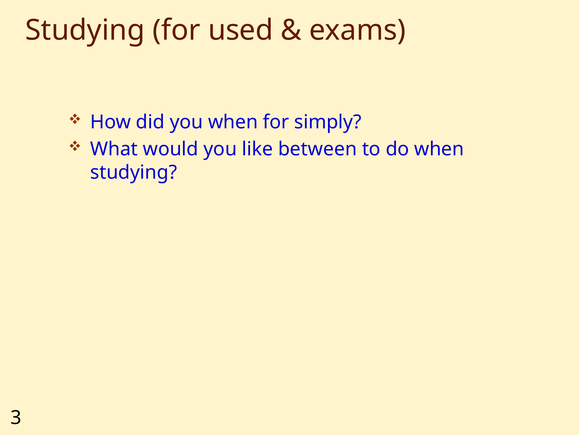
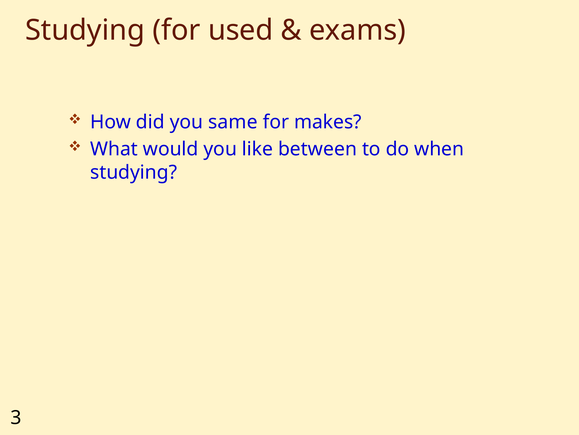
you when: when -> same (233, 122)
simply: simply -> makes (328, 122)
